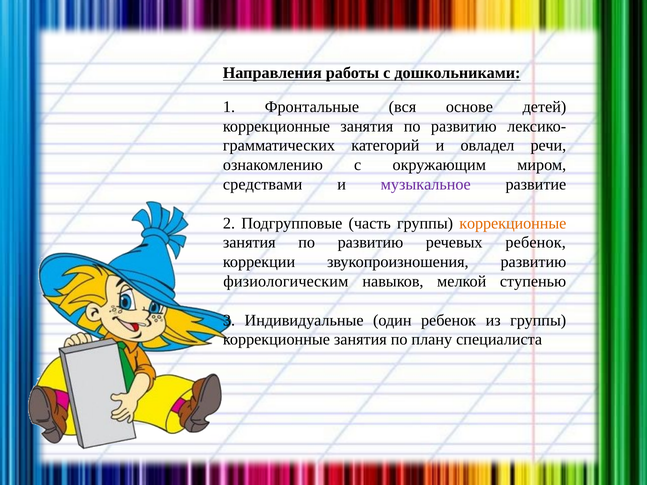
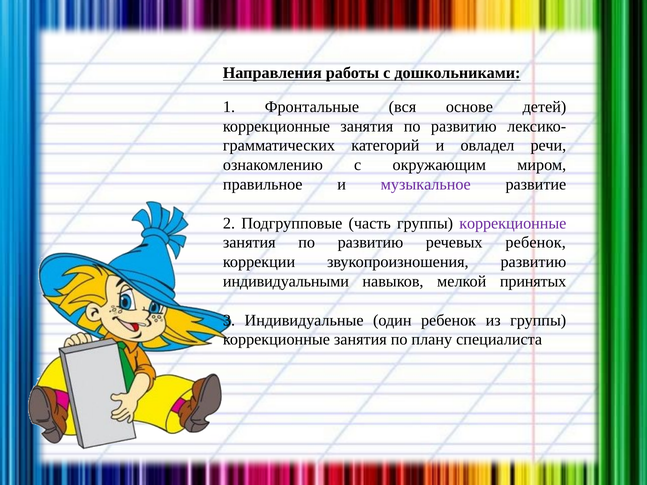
средствами: средствами -> правильное (263, 185)
коррекционные colour: orange -> purple (513, 223)
физиологическим: физиологическим -> индивидуальными (286, 282)
ступенью: ступенью -> принятых (533, 282)
